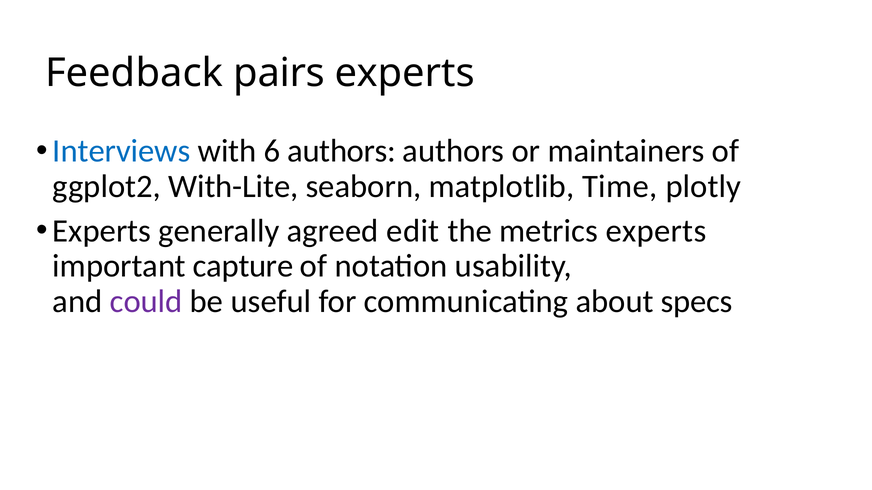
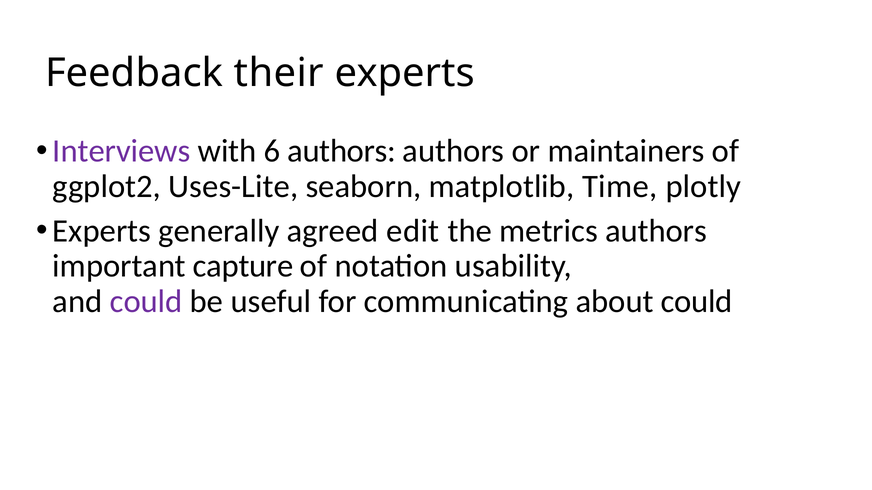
pairs: pairs -> their (279, 73)
Interviews colour: blue -> purple (121, 151)
With-Lite: With-Lite -> Uses-Lite (233, 187)
metrics experts: experts -> authors (656, 231)
about specs: specs -> could (697, 302)
